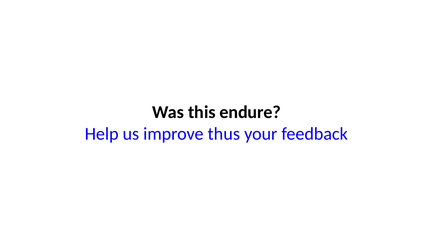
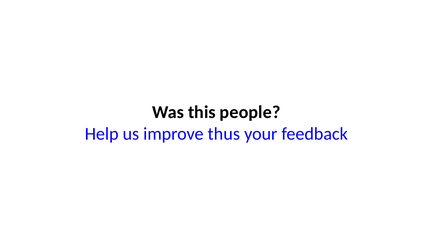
endure: endure -> people (250, 112)
